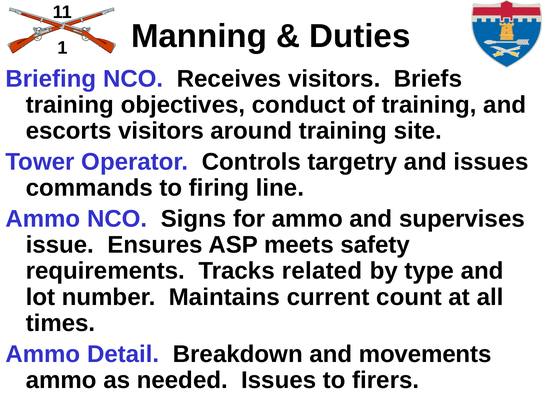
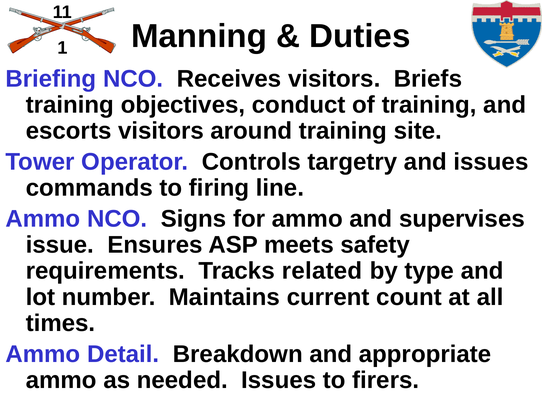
movements: movements -> appropriate (425, 354)
